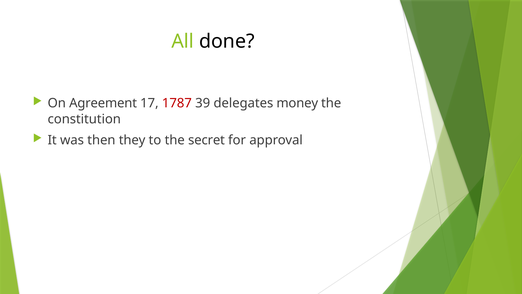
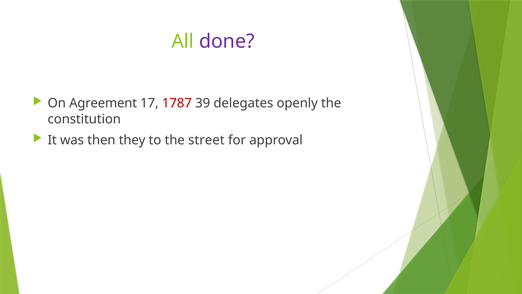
done colour: black -> purple (227, 41)
money: money -> openly (297, 103)
secret: secret -> street (206, 140)
